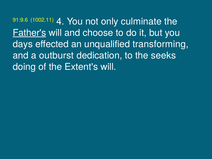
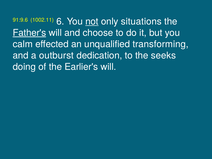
4: 4 -> 6 (60, 22)
not underline: none -> present (92, 22)
culminate: culminate -> situations (141, 22)
days: days -> calm (23, 44)
Extent's: Extent's -> Earlier's (81, 67)
